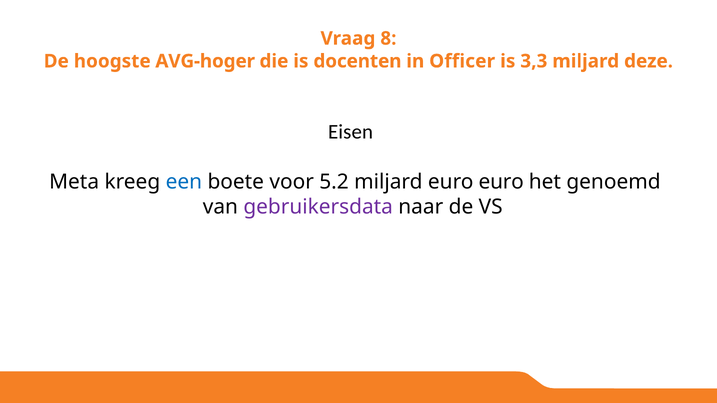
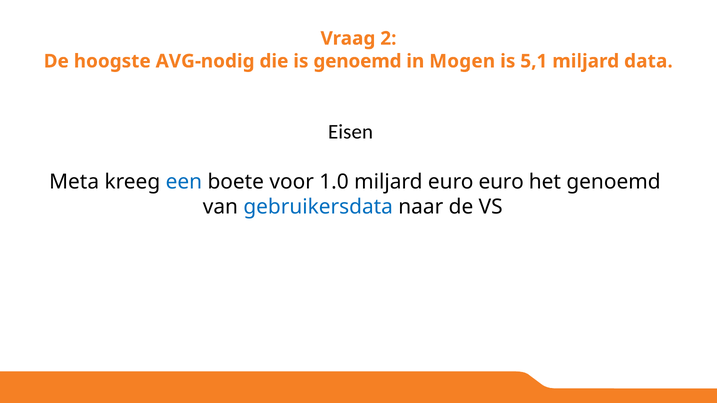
8: 8 -> 2 (388, 38)
AVG-hoger: AVG-hoger -> AVG-nodig (205, 61)
is docenten: docenten -> genoemd (357, 61)
Officer: Officer -> Mogen (462, 61)
3,3: 3,3 -> 5,1 (534, 61)
deze: deze -> data (648, 61)
5.2: 5.2 -> 1.0 (334, 182)
gebruikersdata colour: purple -> blue (318, 207)
